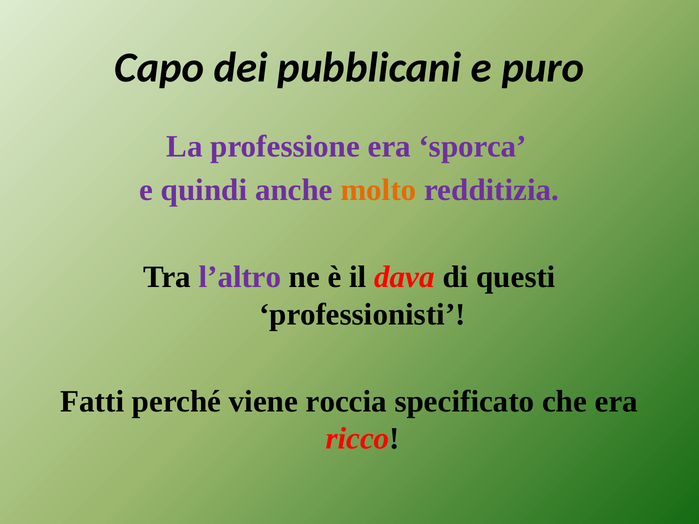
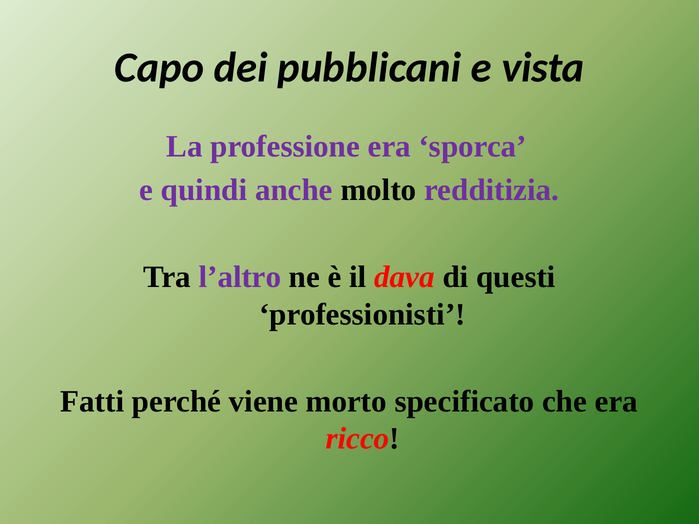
puro: puro -> vista (543, 68)
molto colour: orange -> black (378, 190)
roccia: roccia -> morto (346, 401)
